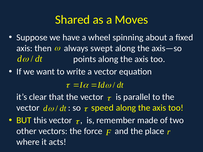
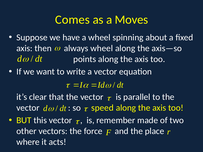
Shared: Shared -> Comes (72, 20)
always swept: swept -> wheel (102, 48)
